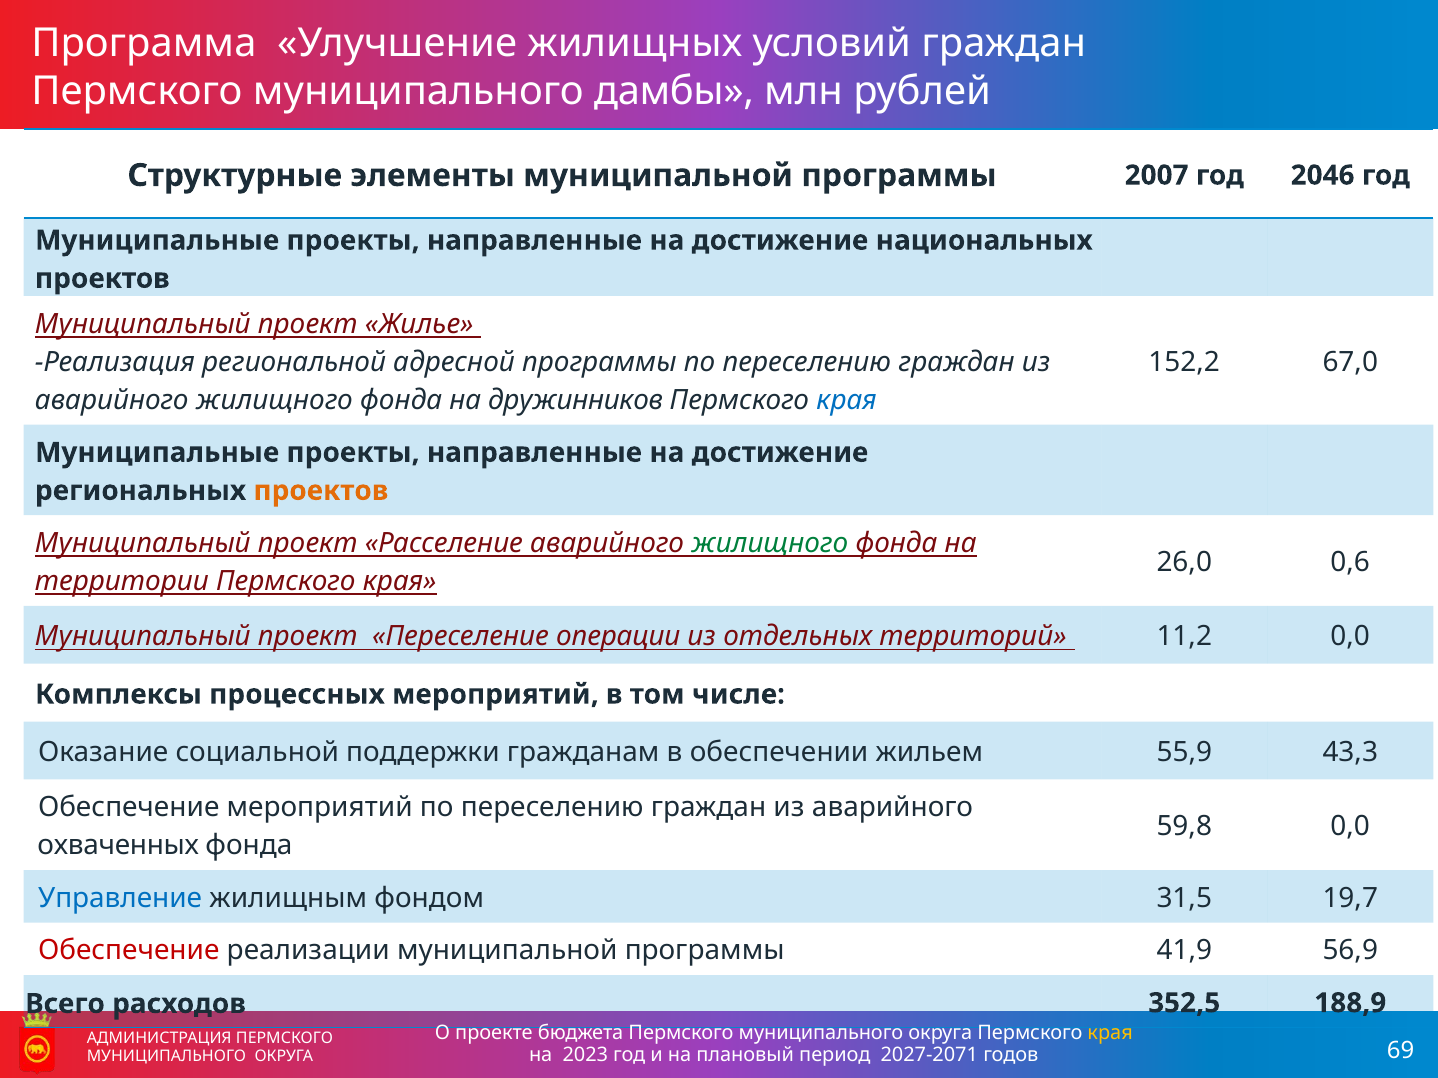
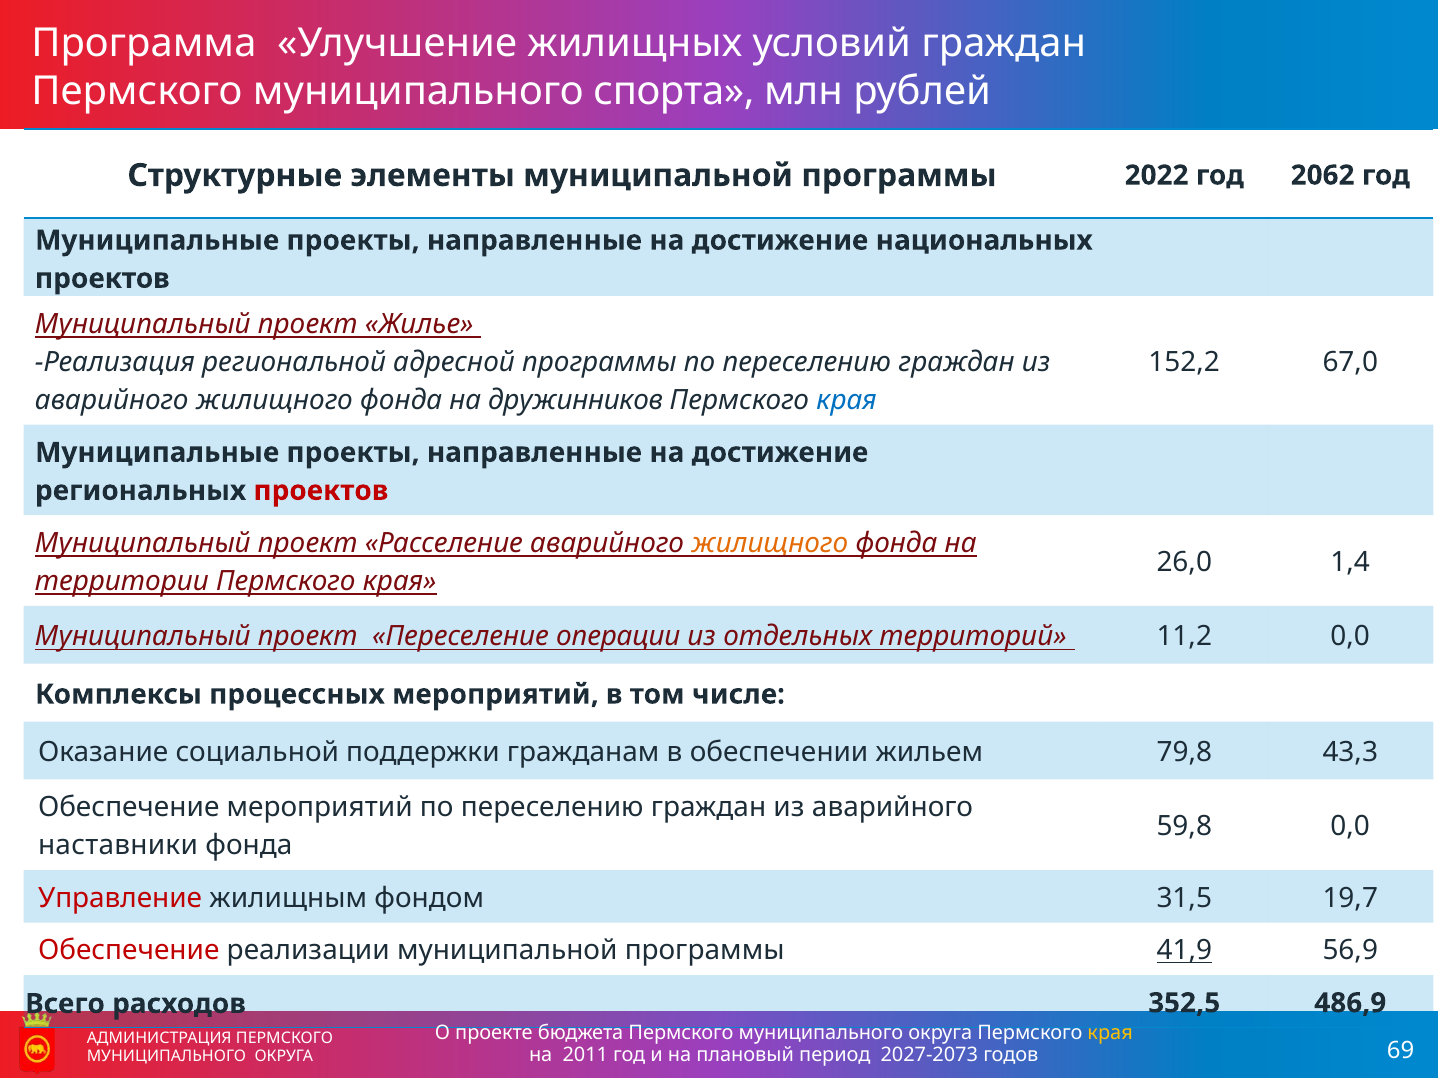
дамбы: дамбы -> спорта (674, 91)
2007: 2007 -> 2022 (1157, 175)
2046: 2046 -> 2062 (1323, 175)
проектов colour: orange -> red (321, 491)
жилищного colour: green -> orange (770, 543)
0,6: 0,6 -> 1,4 (1350, 562)
55,9: 55,9 -> 79,8 (1184, 753)
охваченных: охваченных -> наставники (118, 846)
Управление colour: blue -> red (120, 898)
41,9 underline: none -> present (1184, 951)
188,9: 188,9 -> 486,9 (1350, 1003)
2023: 2023 -> 2011 (585, 1055)
2027-2071: 2027-2071 -> 2027-2073 (929, 1055)
